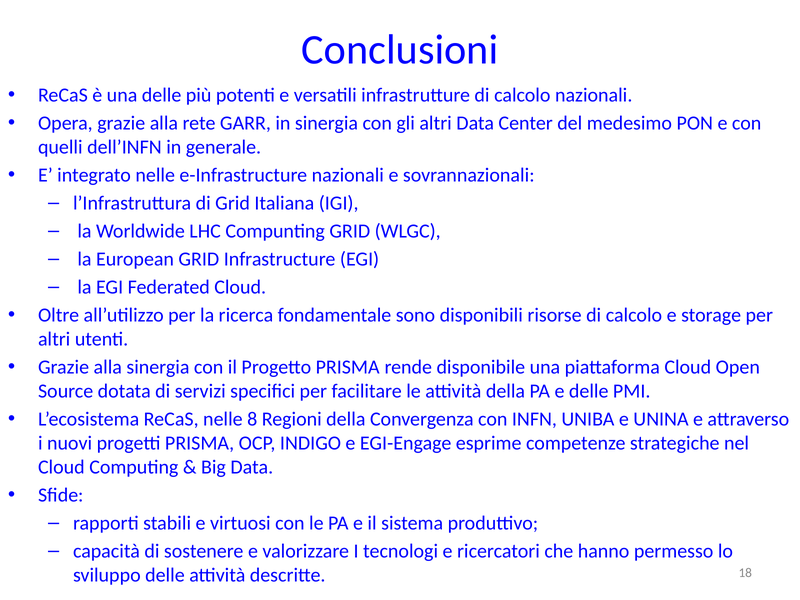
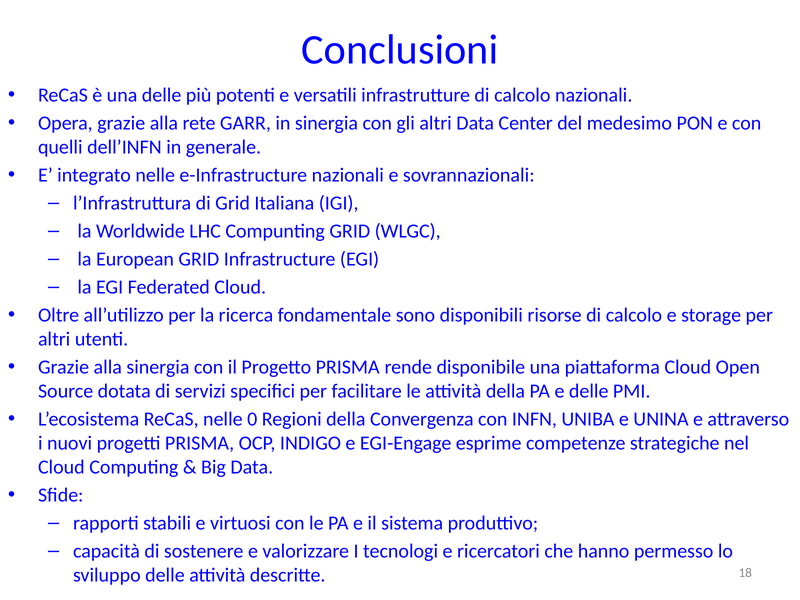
8: 8 -> 0 (252, 419)
